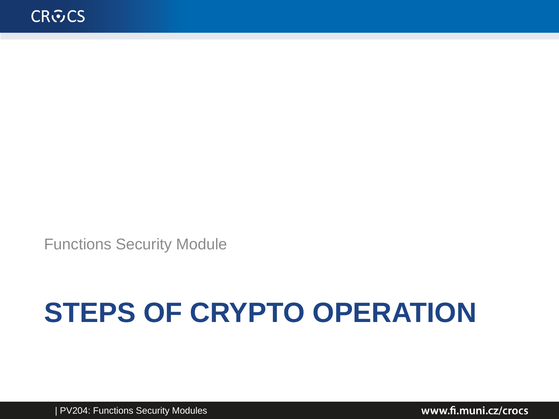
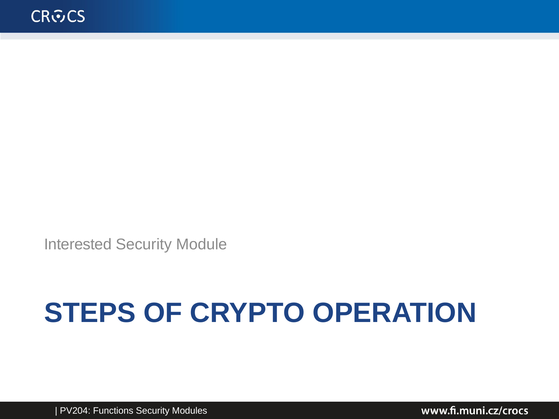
Functions: Functions -> Interested (78, 245)
